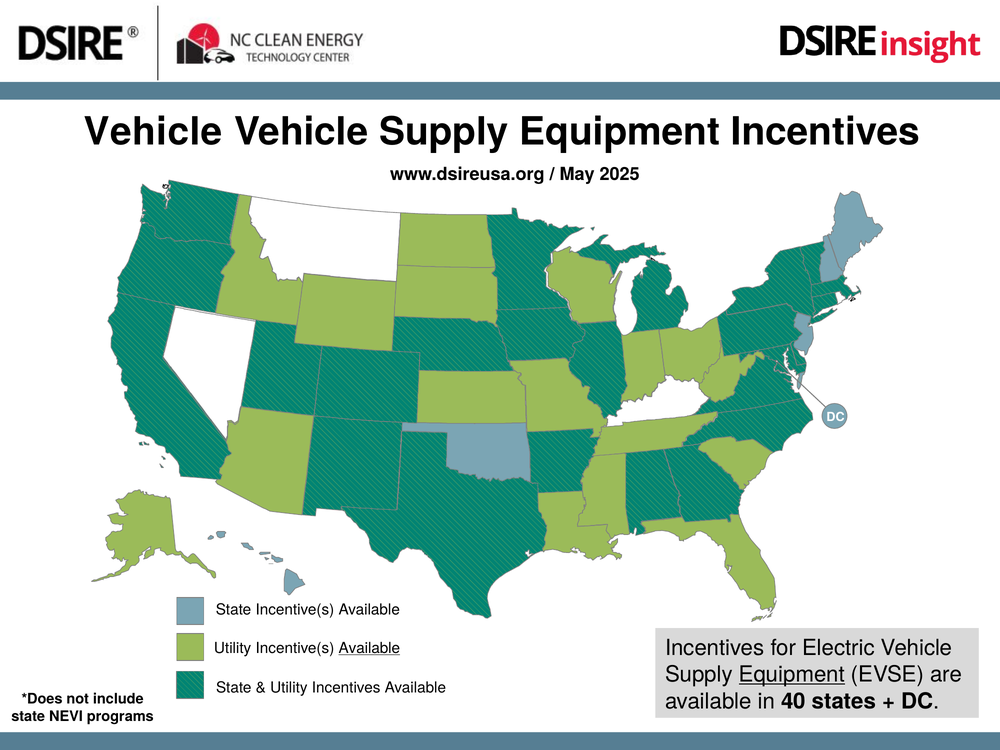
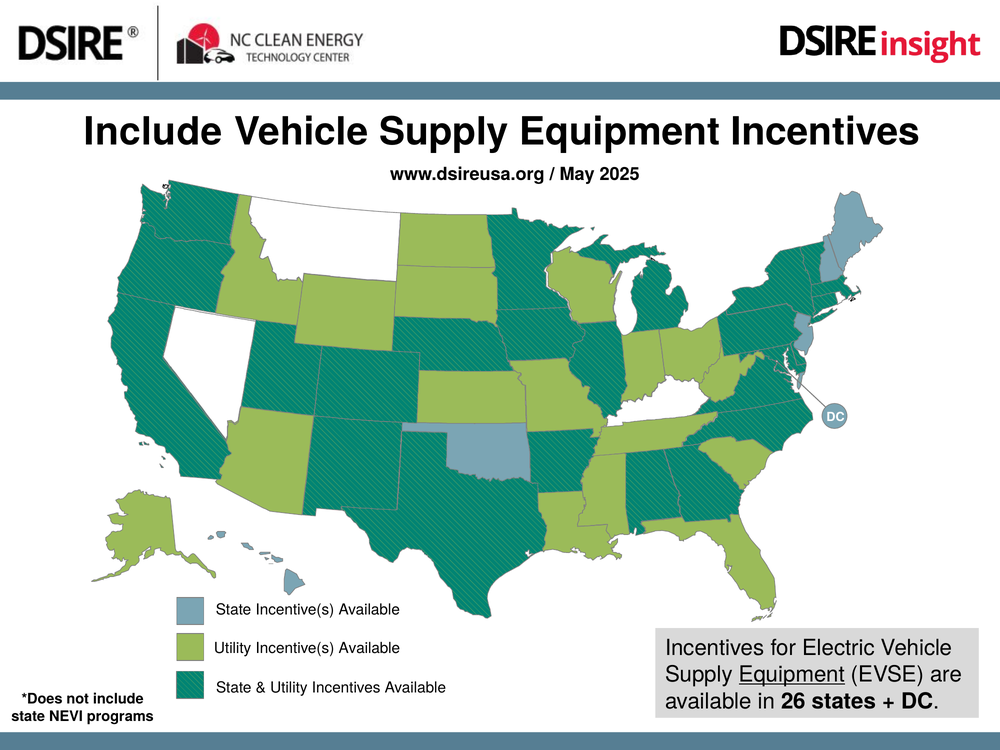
Vehicle: Vehicle -> Include (153, 132)
Available underline: present -> none (369, 648)
40: 40 -> 26 (793, 701)
